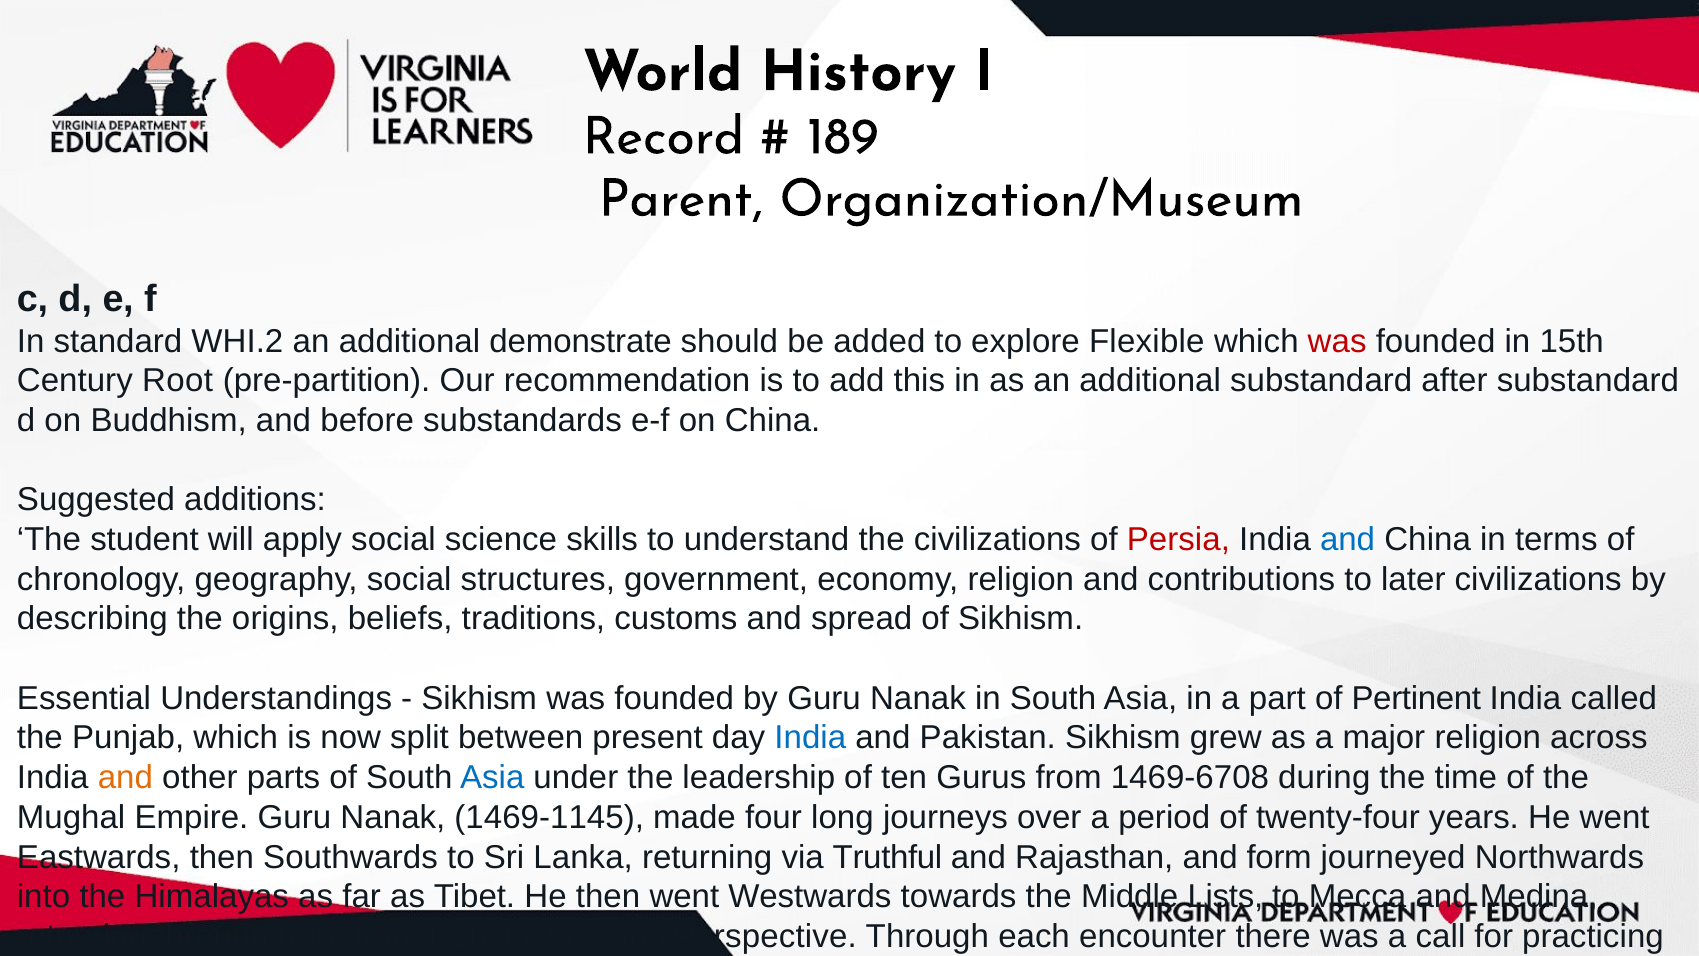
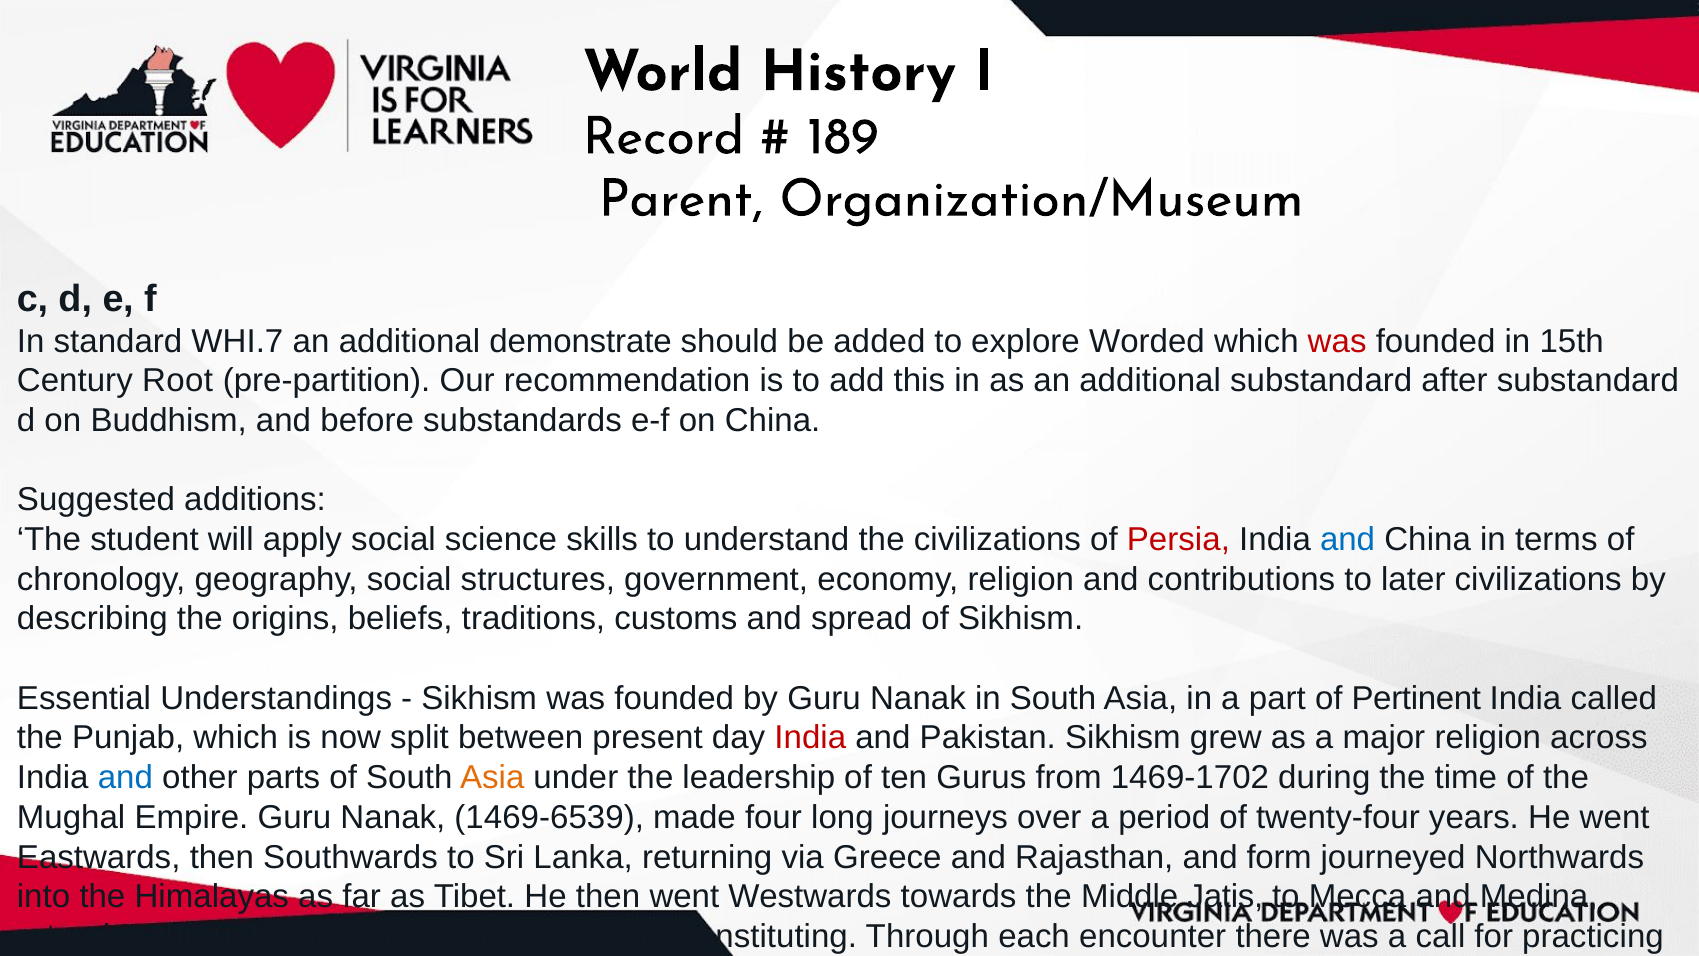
WHI.2: WHI.2 -> WHI.7 (237, 341)
Flexible: Flexible -> Worded (1147, 341)
India colour: blue -> red (810, 738)
and colour: orange -> blue (125, 778)
Asia colour: blue -> orange (492, 778)
1469-6708: 1469-6708 -> 1469-1702 (1190, 778)
1469-1145: 1469-1145 -> 1469-6539 (549, 817)
via Truthful: Truthful -> Greece (887, 857)
Lists: Lists -> Jatis (1225, 897)
Perspective: Perspective -> Constituting (765, 936)
